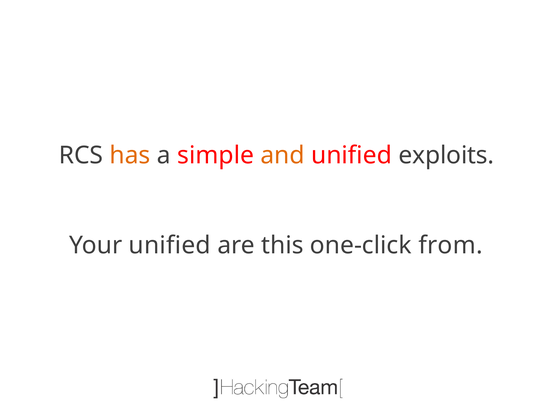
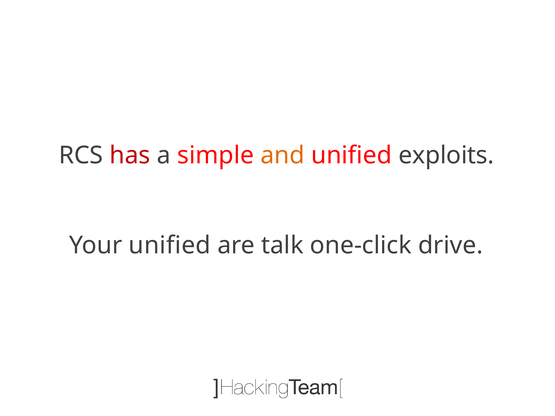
has colour: orange -> red (130, 155)
this: this -> talk (282, 246)
from: from -> drive (451, 246)
